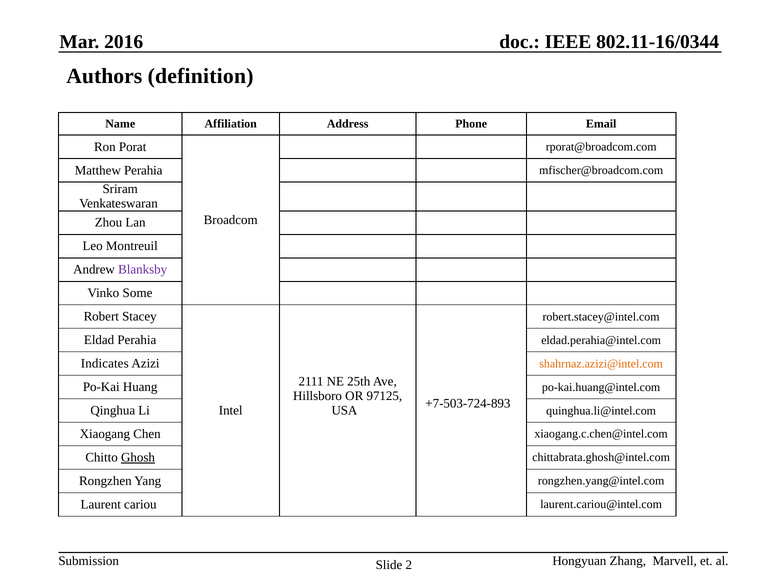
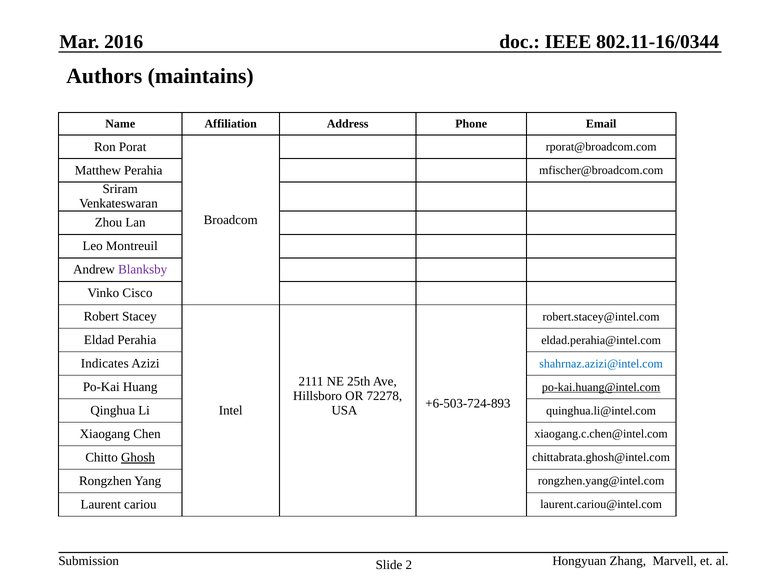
definition: definition -> maintains (201, 76)
Some: Some -> Cisco (138, 293)
shahrnaz.azizi@intel.com colour: orange -> blue (601, 364)
po-kai.huang@intel.com underline: none -> present (601, 387)
97125: 97125 -> 72278 (384, 396)
+7-503-724-893: +7-503-724-893 -> +6-503-724-893 (468, 403)
